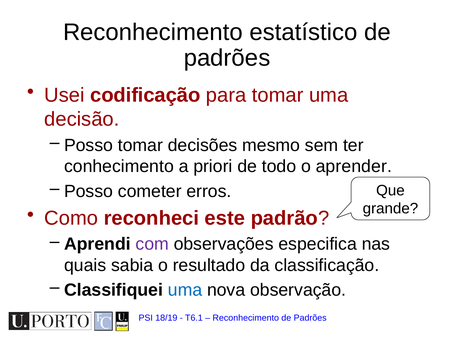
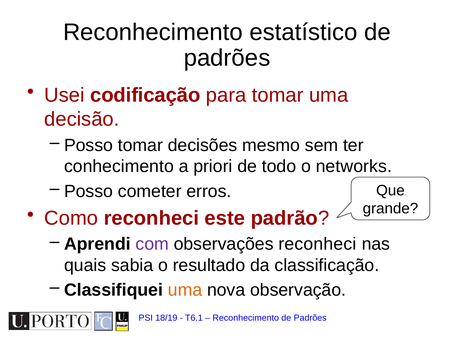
aprender: aprender -> networks (354, 167)
observações especifica: especifica -> reconheci (318, 244)
uma colour: blue -> orange (185, 290)
